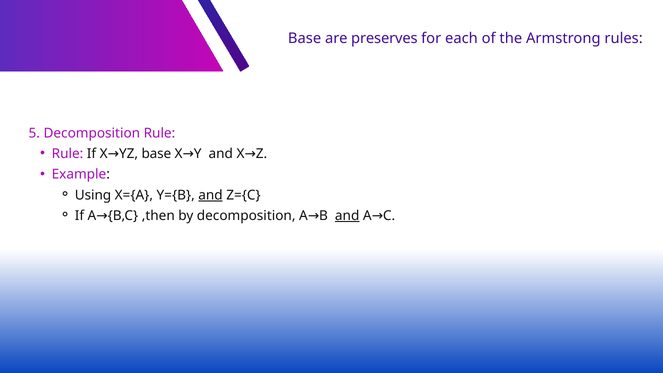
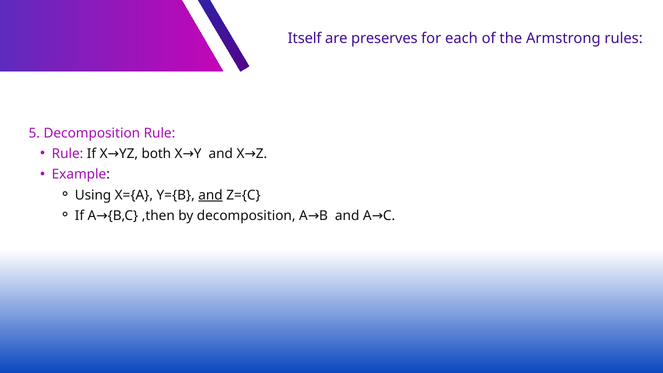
Base: Base -> Itself (305, 39)
base: base -> both (156, 154)
and underline: present -> none (347, 216)
